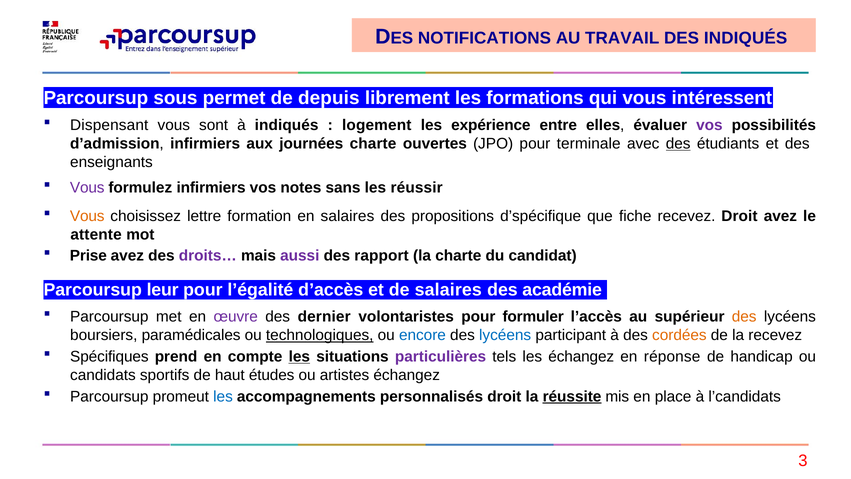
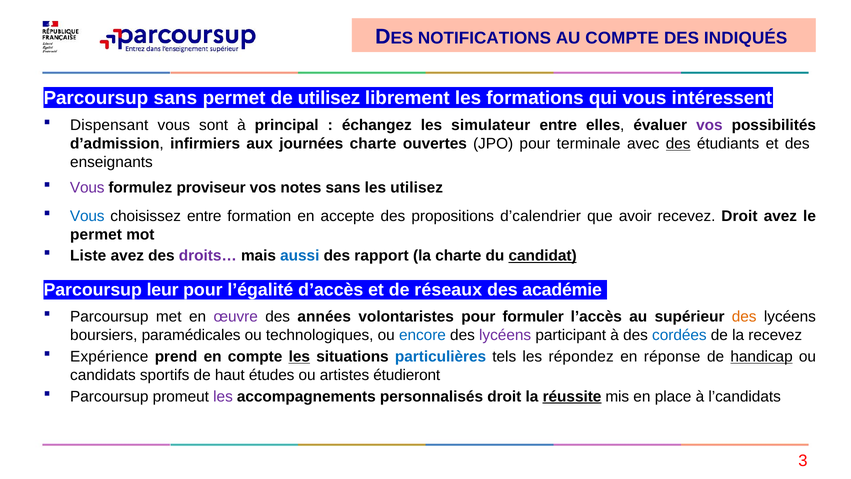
AU TRAVAIL: TRAVAIL -> COMPTE (622, 38)
Parcoursup sous: sous -> sans (175, 98)
de depuis: depuis -> utilisez (329, 98)
à indiqués: indiqués -> principal (287, 125)
logement: logement -> échangez (377, 125)
expérience: expérience -> simulateur (491, 125)
formulez infirmiers: infirmiers -> proviseur (211, 187)
les réussir: réussir -> utilisez (417, 187)
Vous colour: orange -> blue (87, 216)
choisissez lettre: lettre -> entre (204, 216)
en salaires: salaires -> accepte (348, 216)
d’spécifique: d’spécifique -> d’calendrier (541, 216)
fiche: fiche -> avoir (635, 216)
attente: attente -> permet (96, 234)
Prise: Prise -> Liste (88, 256)
aussi colour: purple -> blue (300, 256)
candidat underline: none -> present (543, 256)
de salaires: salaires -> réseaux (448, 290)
dernier: dernier -> années (324, 317)
technologiques underline: present -> none (320, 335)
lycéens colour: blue -> purple (505, 335)
cordées colour: orange -> blue (679, 335)
Spécifiques: Spécifiques -> Expérience (109, 356)
particulières colour: purple -> blue (441, 356)
les échangez: échangez -> répondez (581, 356)
handicap underline: none -> present (762, 356)
artistes échangez: échangez -> étudieront (407, 375)
les colour: blue -> purple (223, 396)
